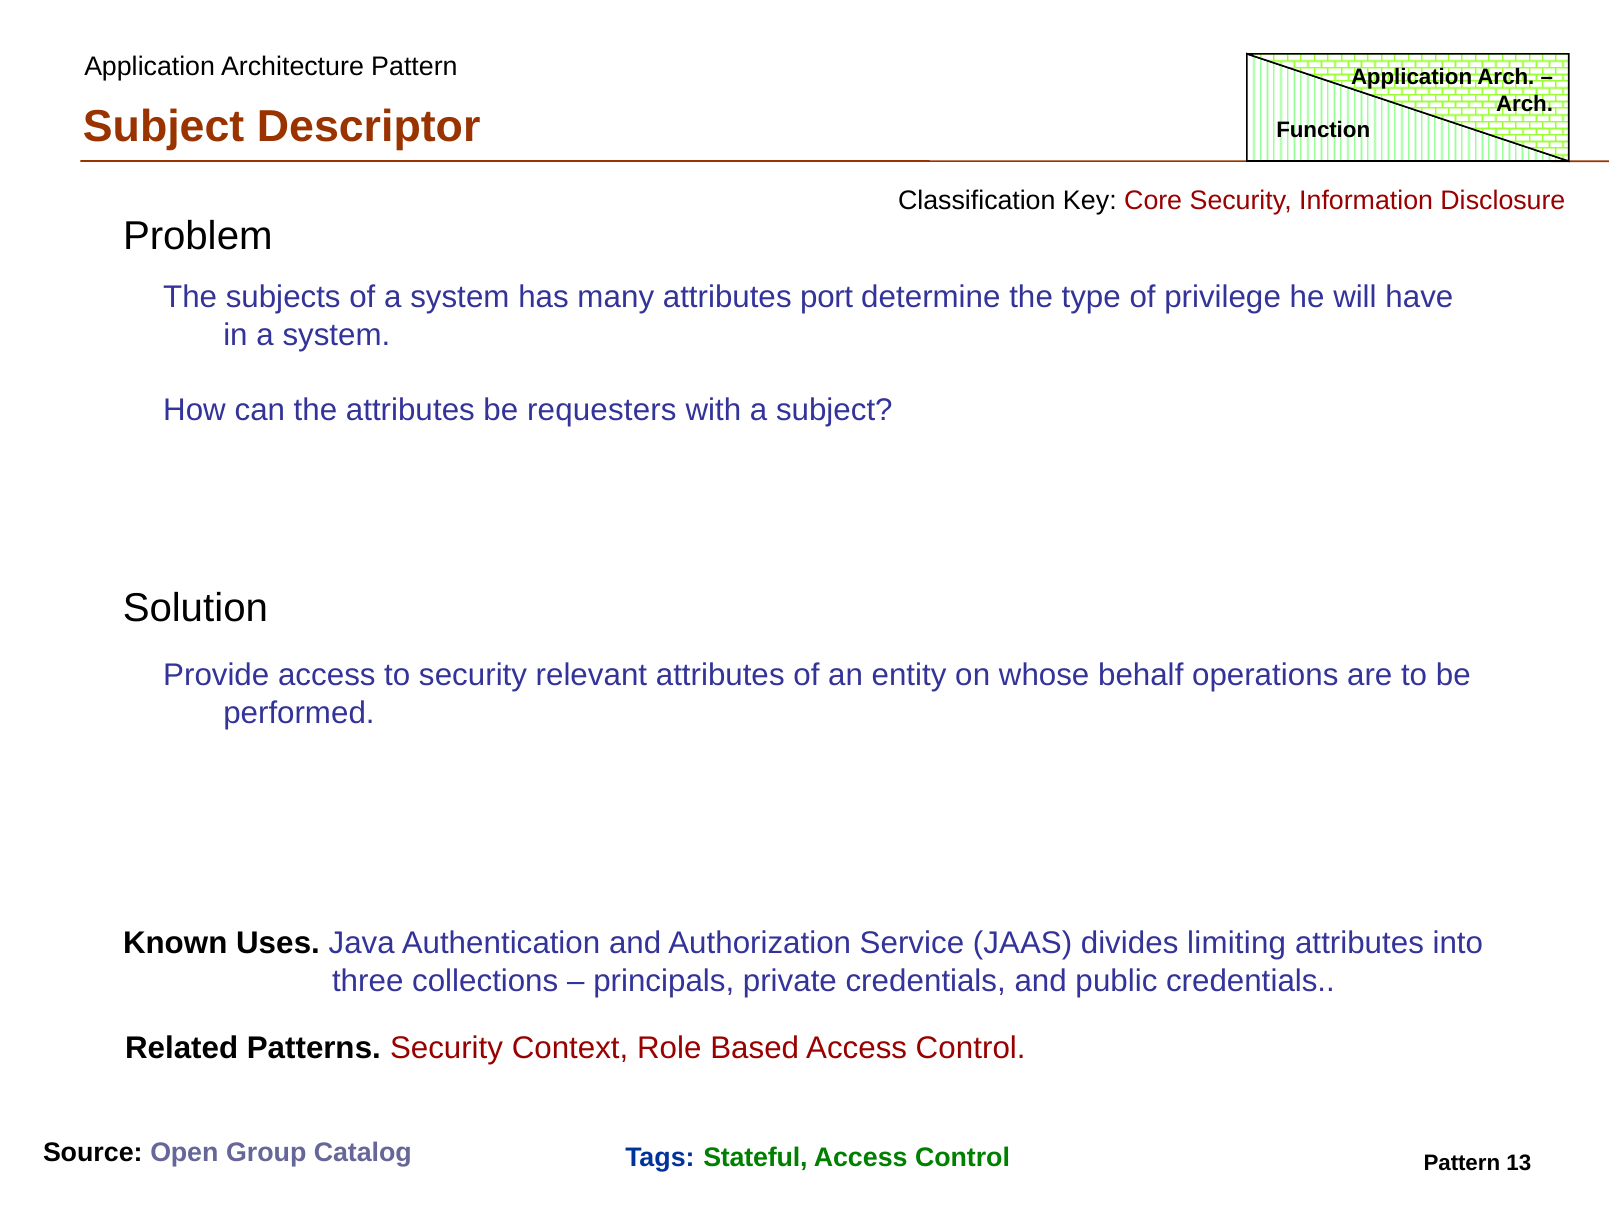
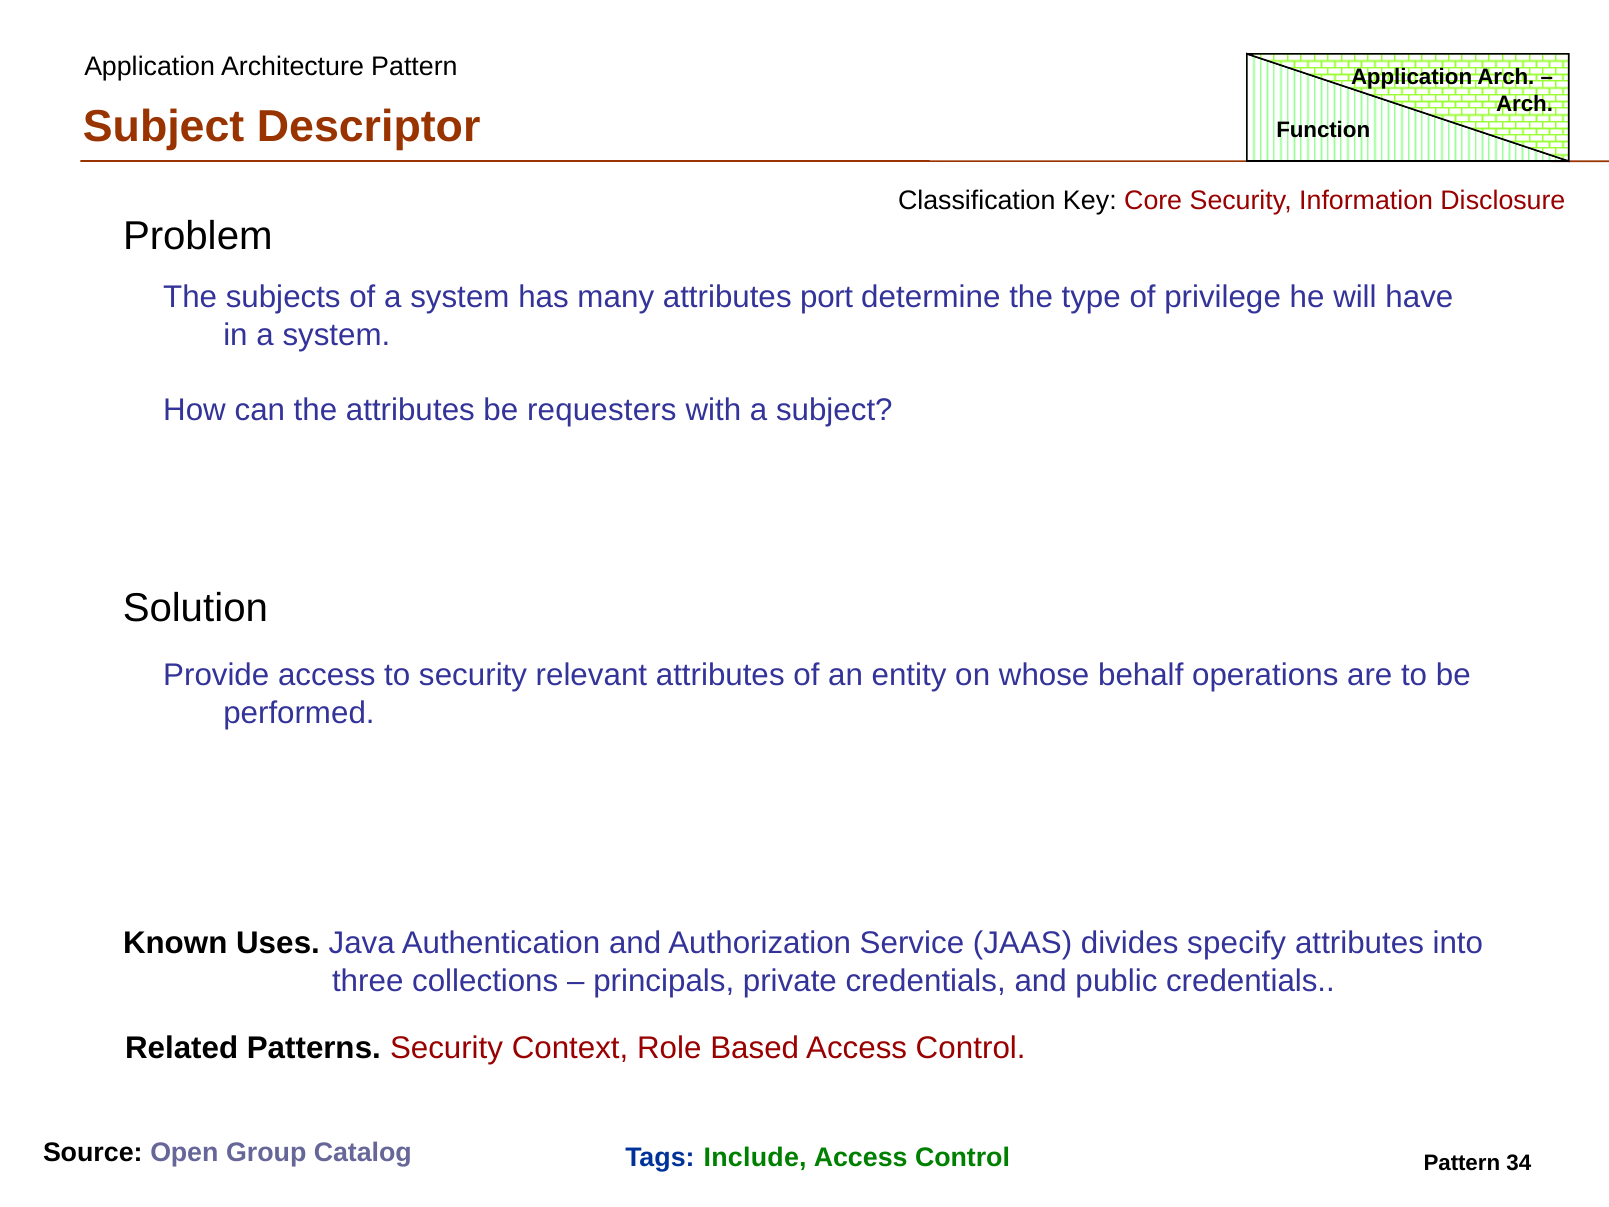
limiting: limiting -> specify (1237, 943)
Stateful: Stateful -> Include (755, 1157)
13: 13 -> 34 (1519, 1163)
